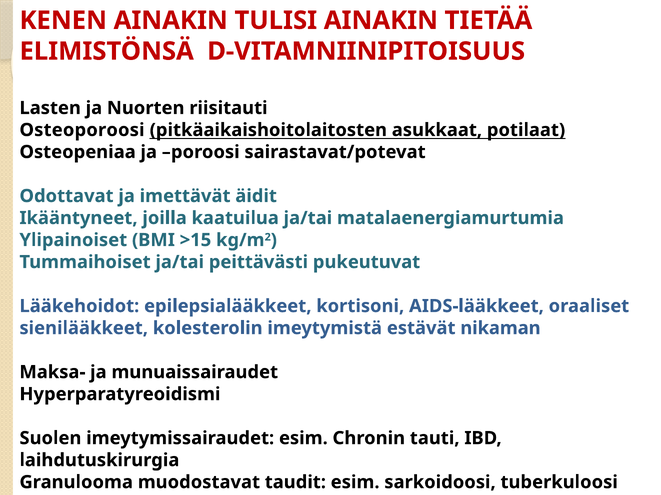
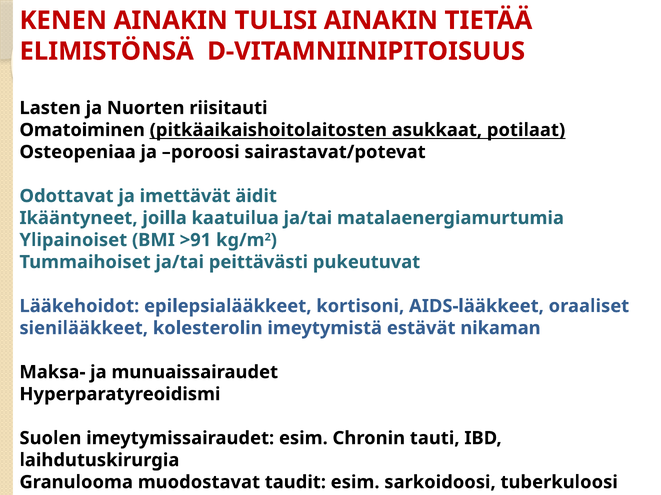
Osteoporoosi: Osteoporoosi -> Omatoiminen (82, 130)
>15: >15 -> >91 (195, 240)
